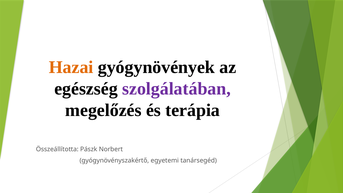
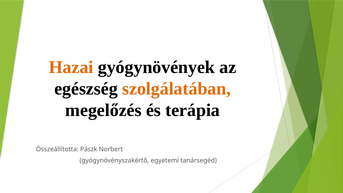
szolgálatában colour: purple -> orange (176, 89)
